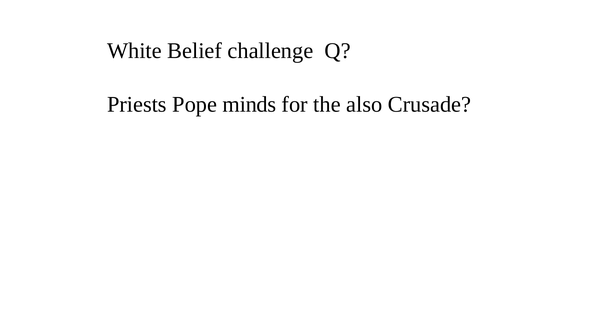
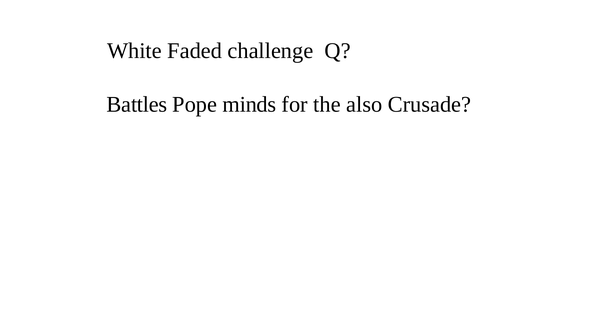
Belief: Belief -> Faded (195, 51)
Priests: Priests -> Battles (137, 104)
